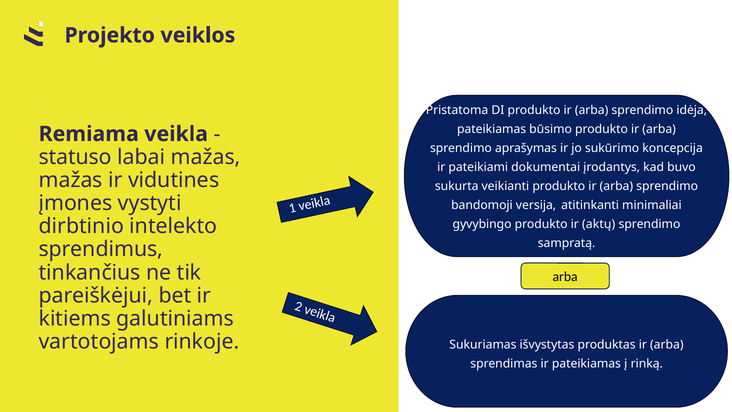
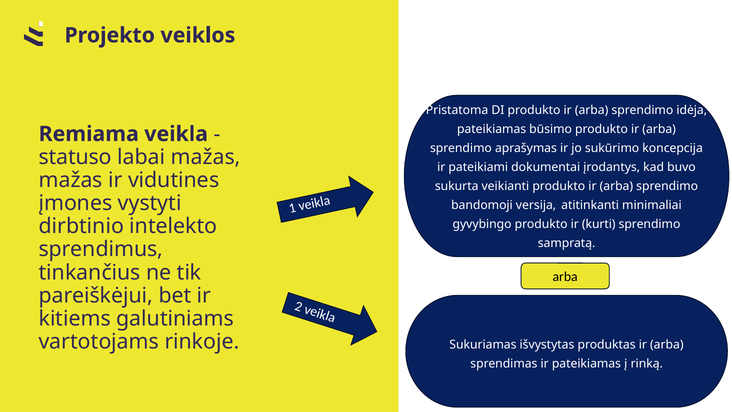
aktų: aktų -> kurti (599, 224)
